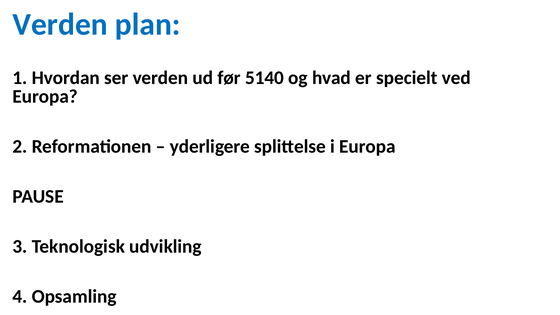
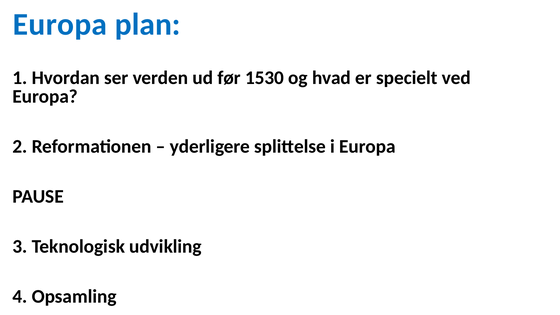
Verden: Verden -> Europa (60, 24)
5140: 5140 -> 1530 (264, 78)
